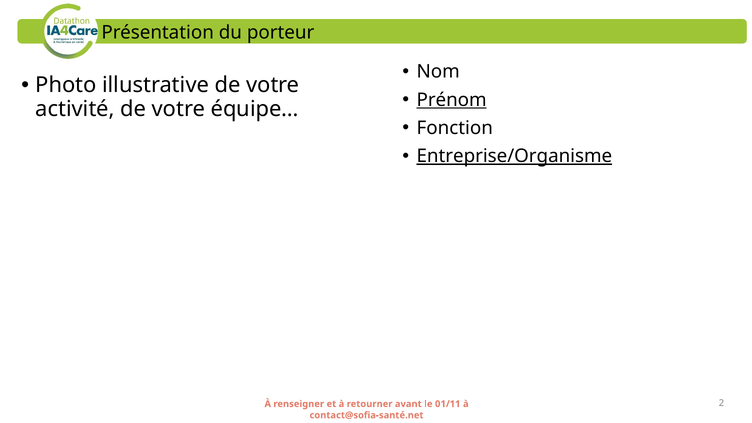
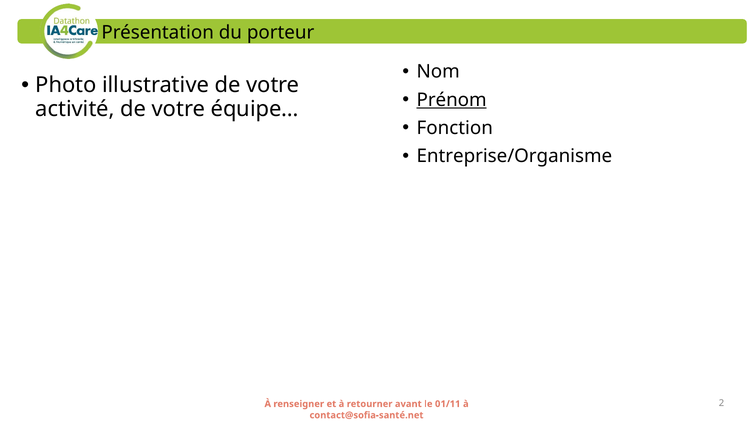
Entreprise/Organisme underline: present -> none (514, 156)
